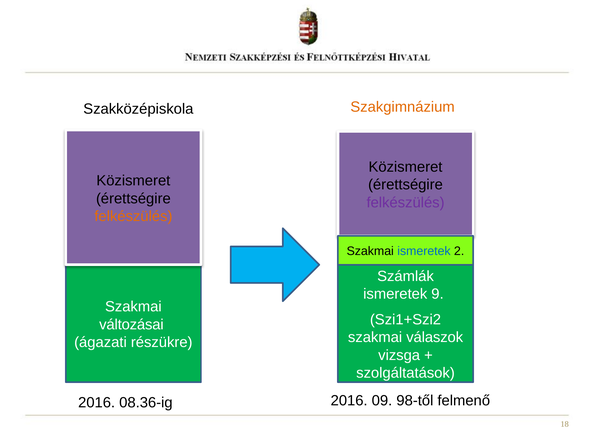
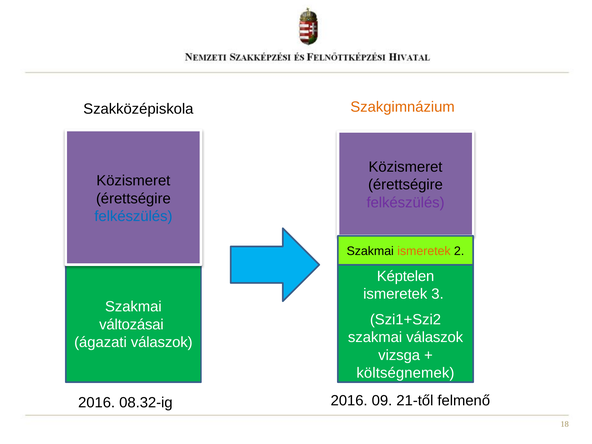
felkészülés colour: orange -> blue (133, 216)
ismeretek colour: blue -> orange (424, 251)
Számlák: Számlák -> Képtelen (406, 276)
9: 9 -> 3 (438, 294)
ágazati részükre: részükre -> válaszok (162, 342)
szolgáltatások: szolgáltatások -> költségnemek (405, 373)
08.36-ig: 08.36-ig -> 08.32-ig (146, 403)
98-től: 98-től -> 21-től (415, 401)
